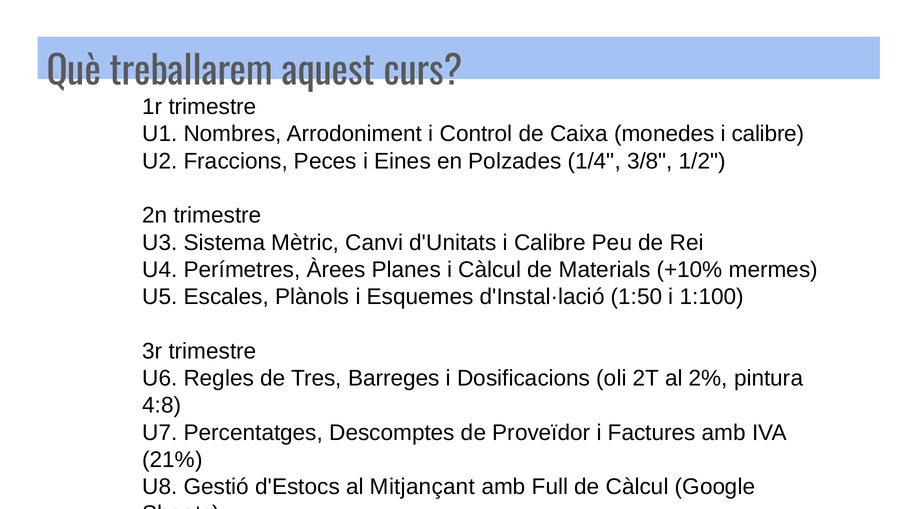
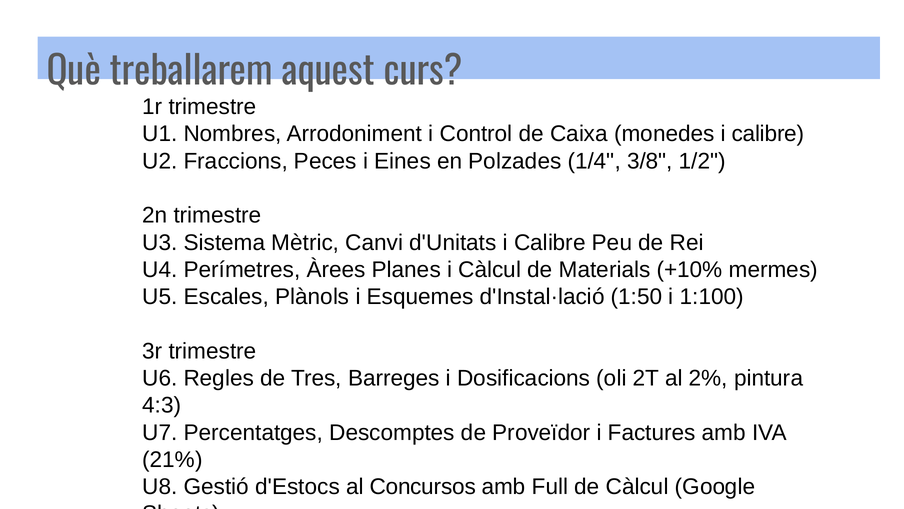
4:8: 4:8 -> 4:3 (162, 405)
Mitjançant: Mitjançant -> Concursos (423, 486)
